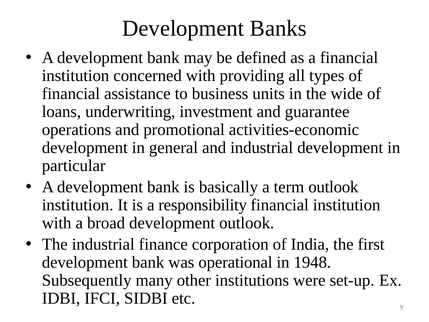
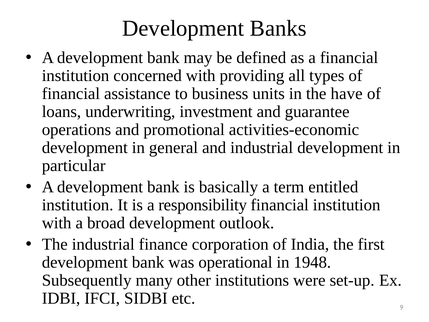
wide: wide -> have (347, 93)
term outlook: outlook -> entitled (333, 187)
